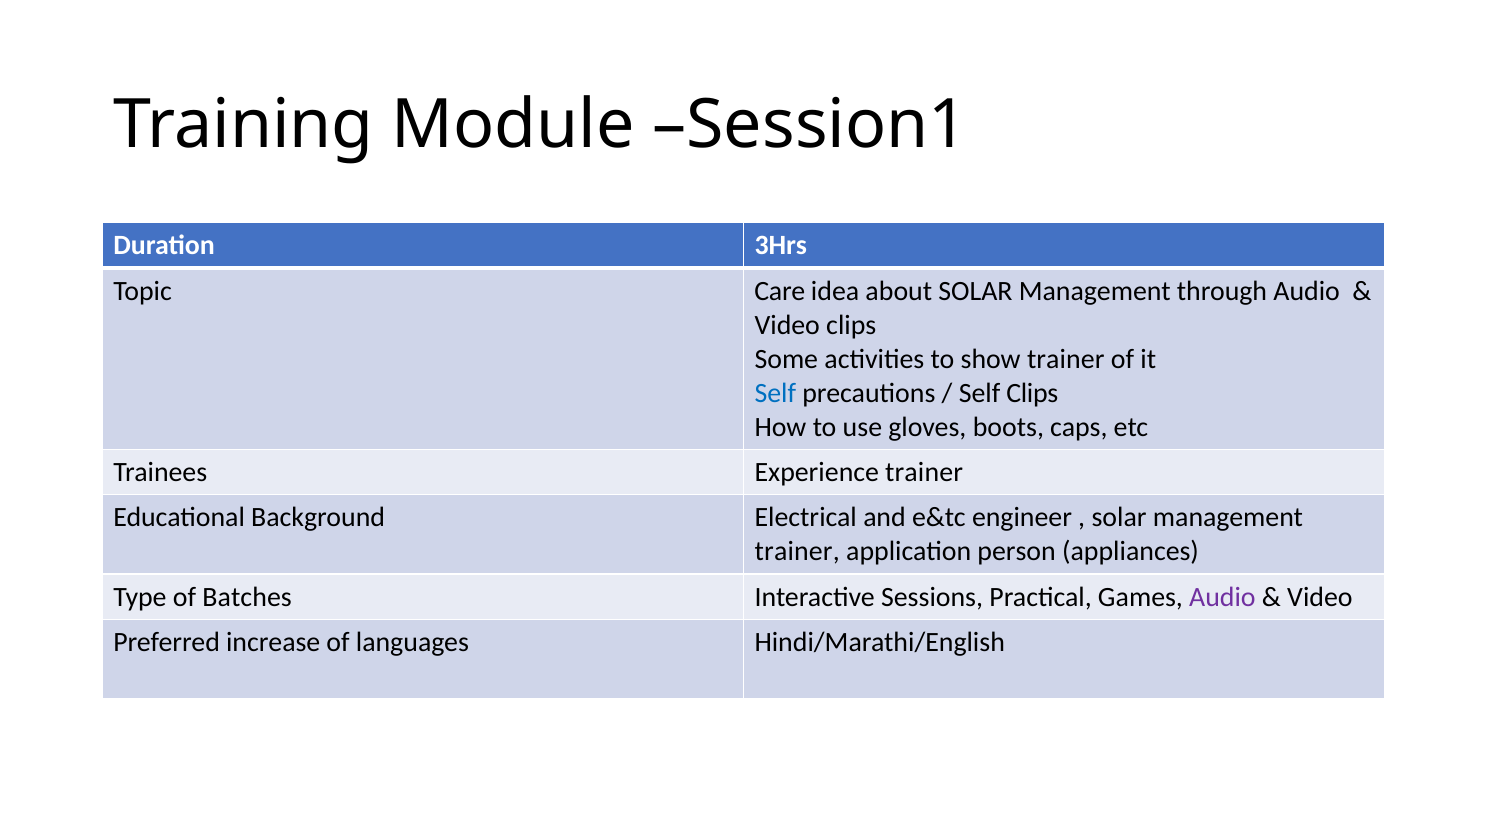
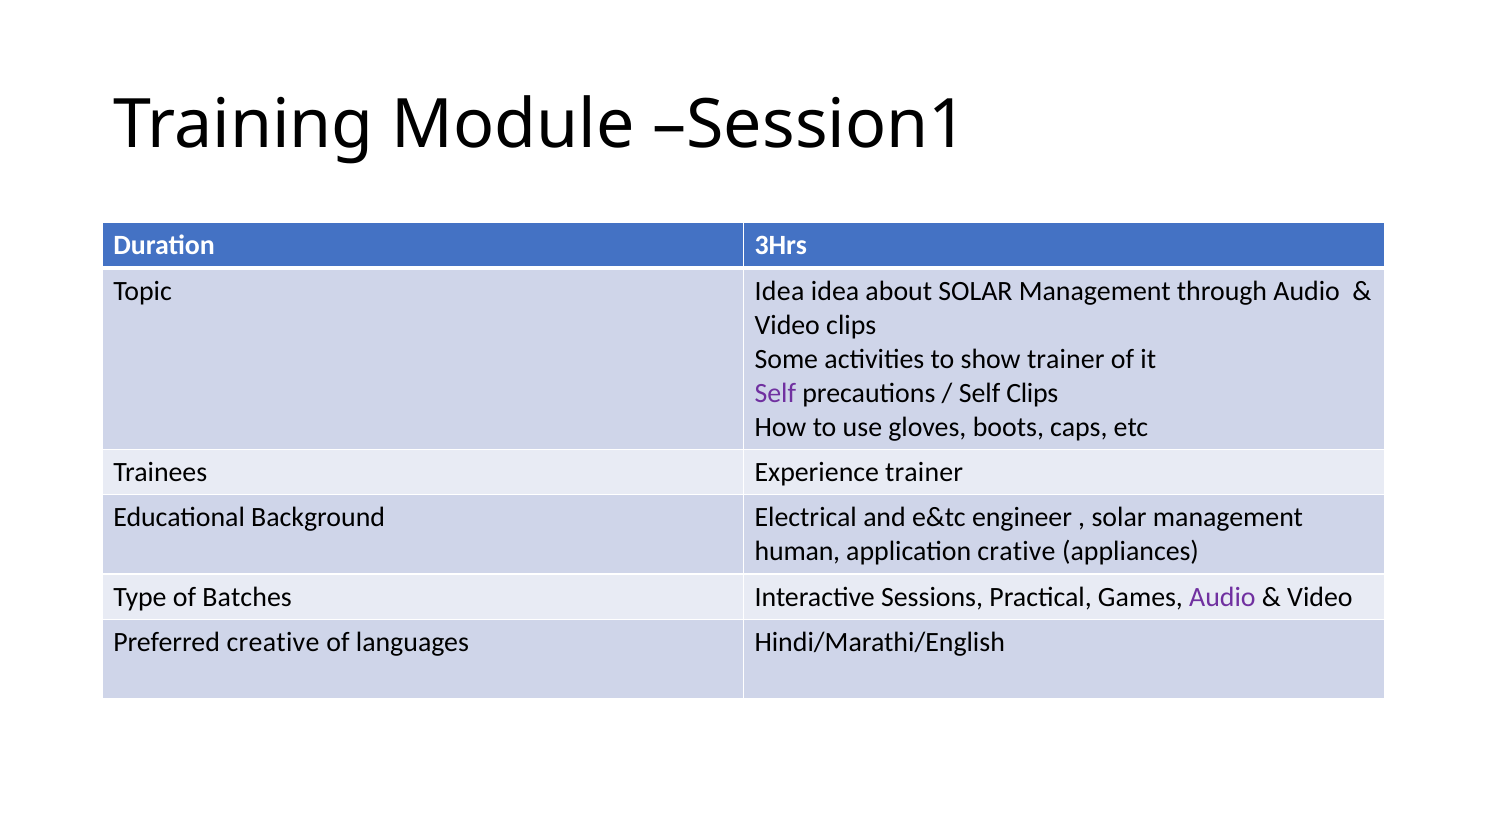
Topic Care: Care -> Idea (780, 291)
Self colour: blue -> purple (775, 393)
trainer: trainer -> human (797, 551)
person: person -> crative (1017, 551)
increase: increase -> creative (273, 642)
